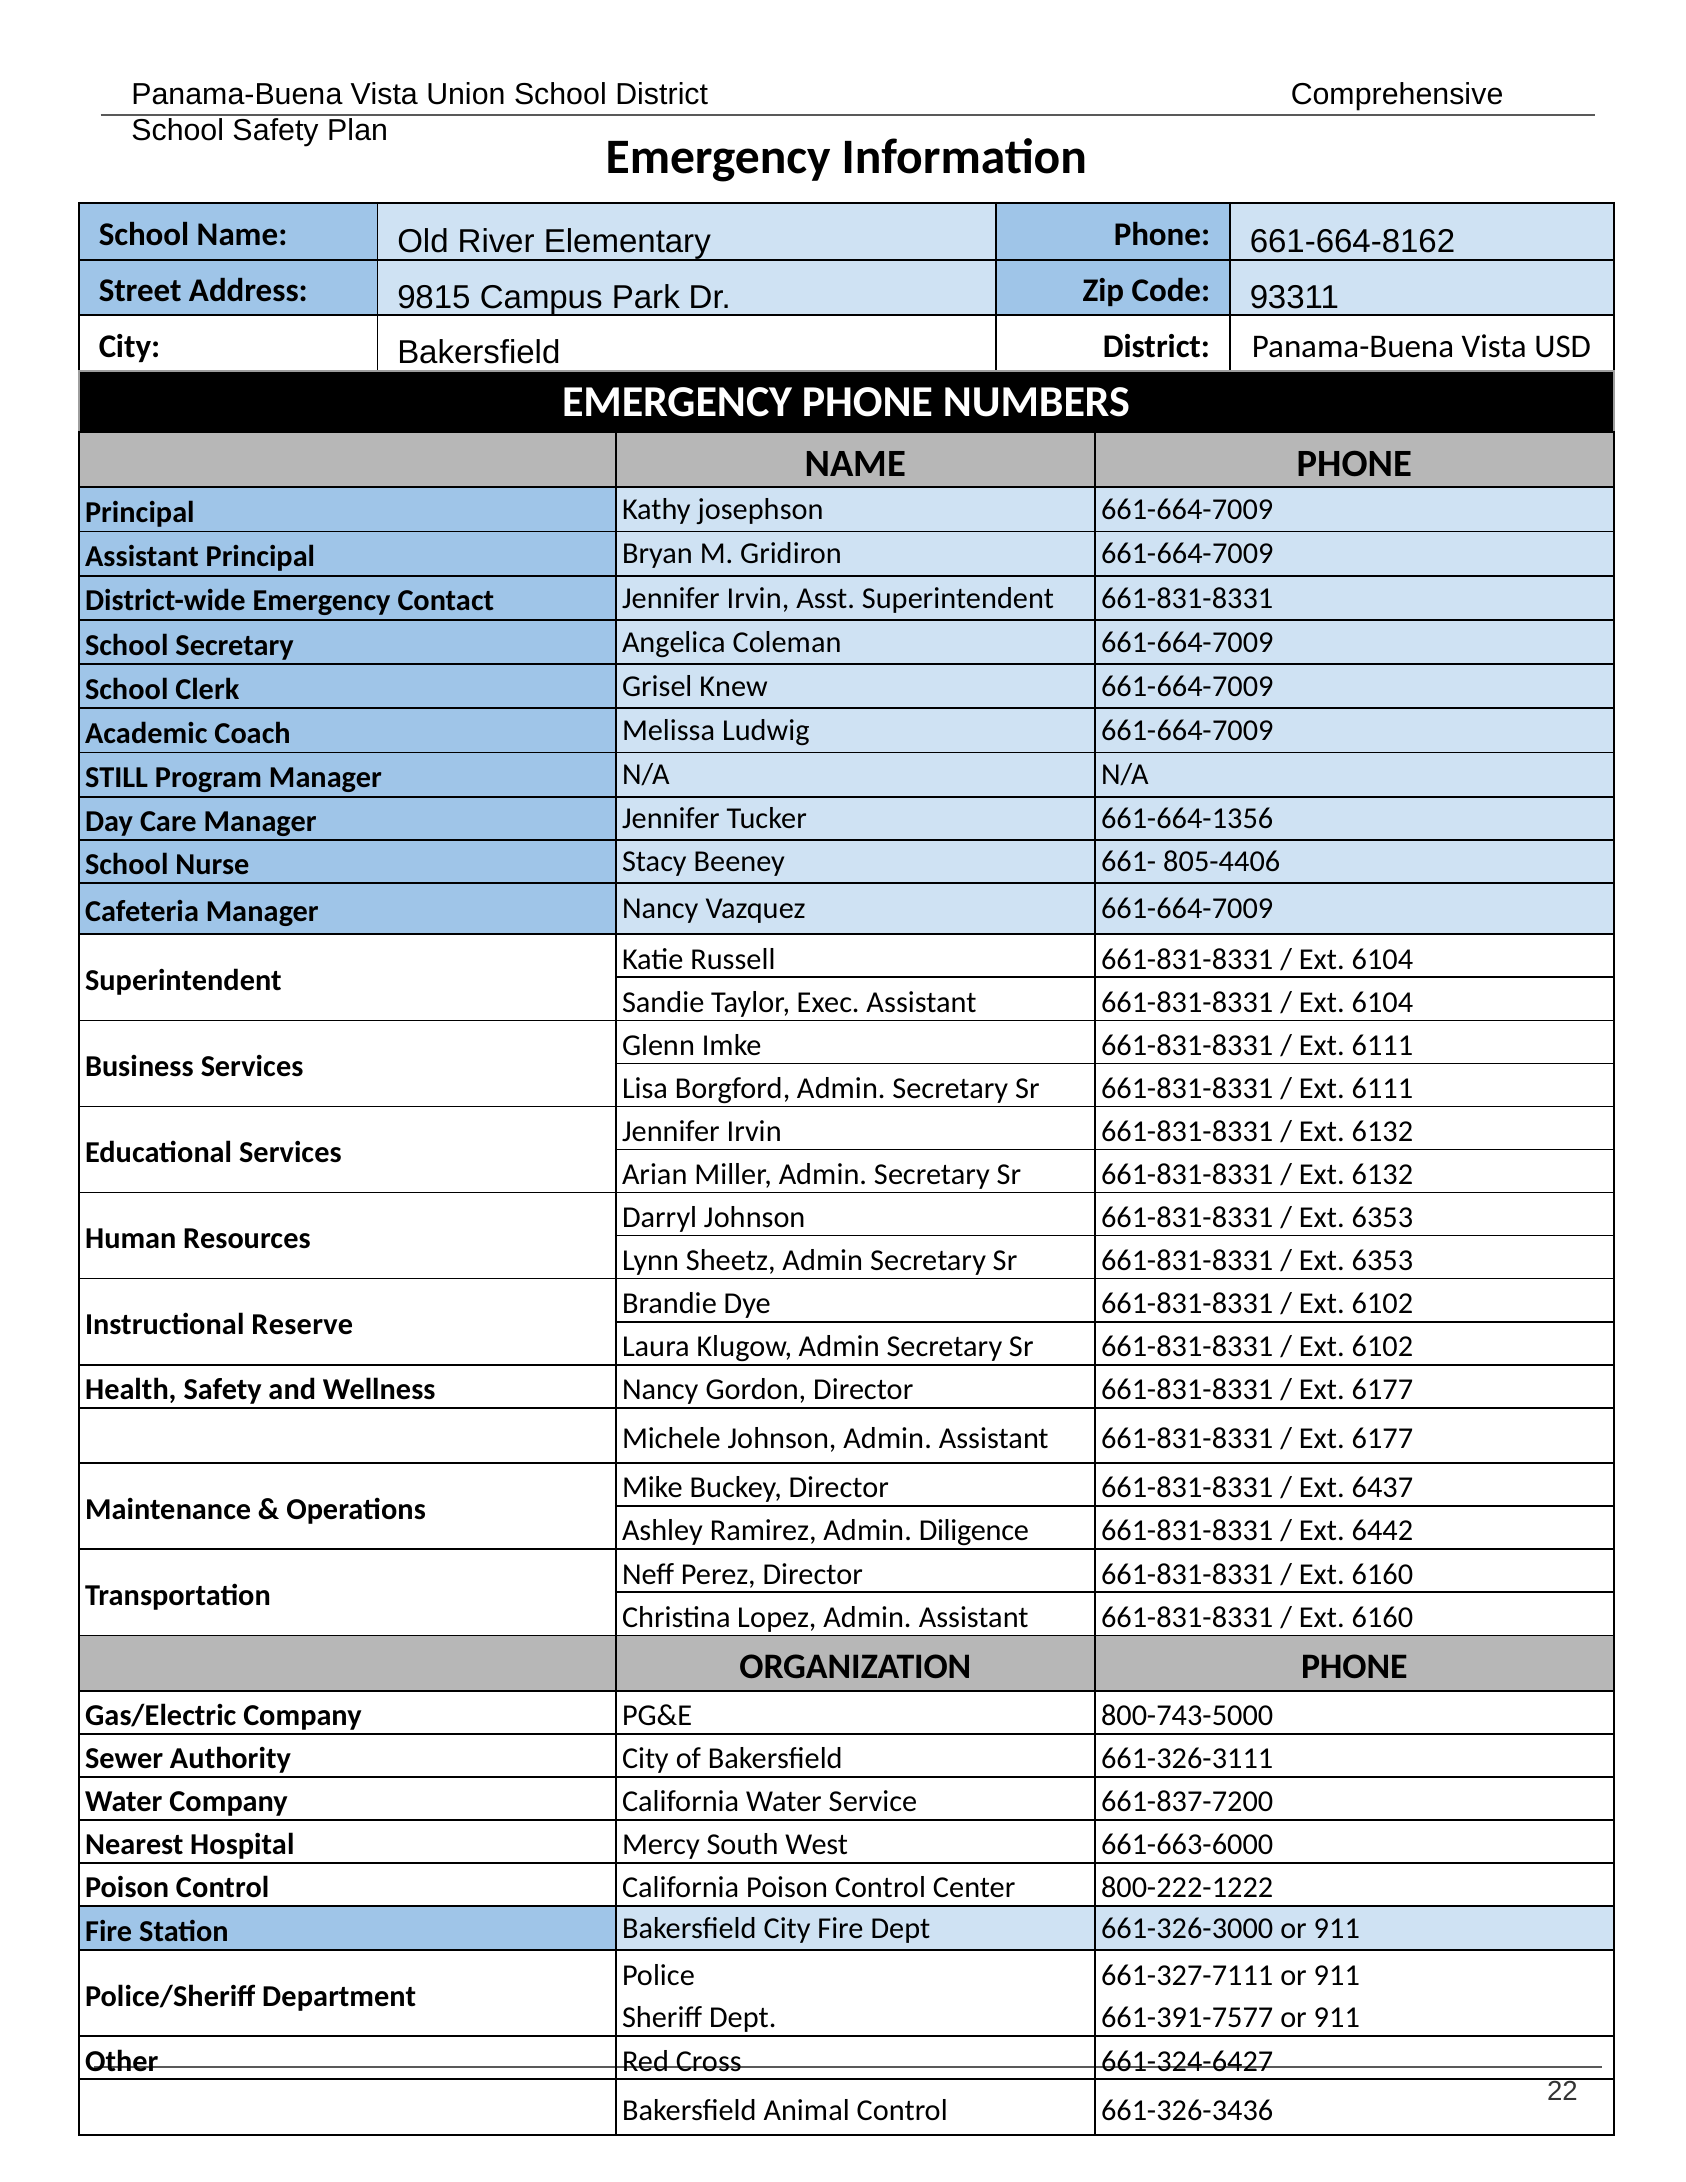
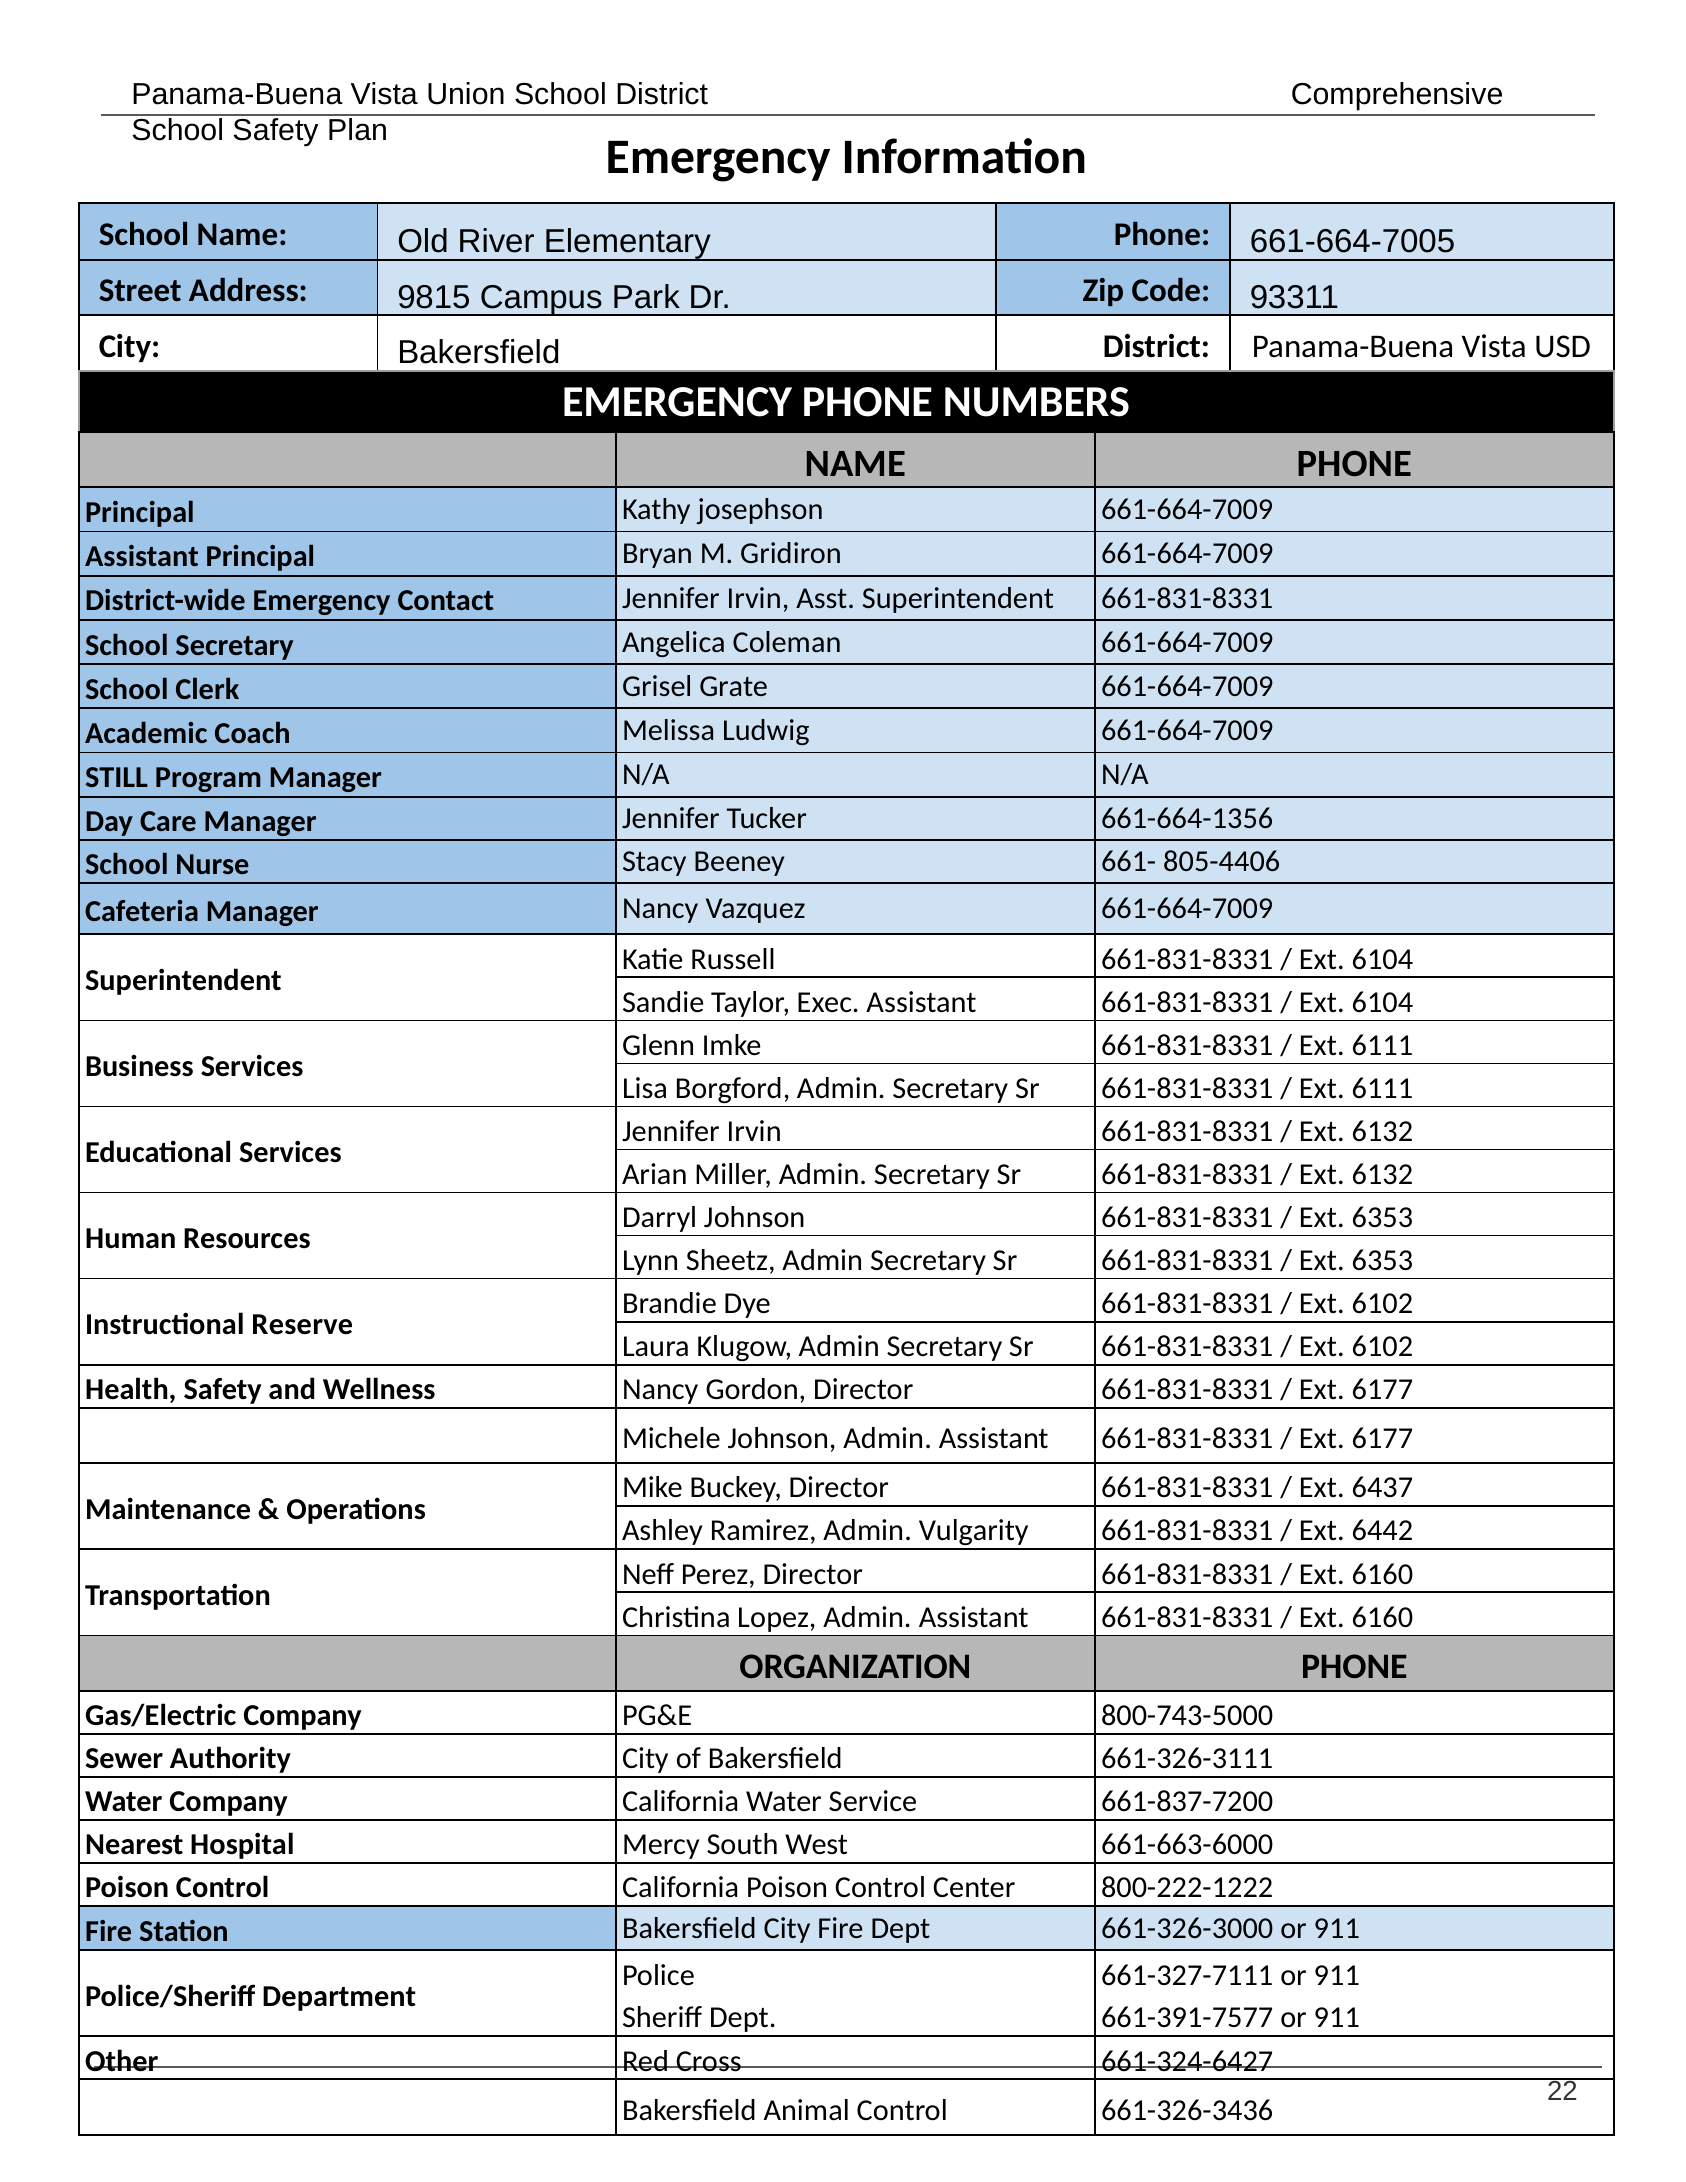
661-664-8162: 661-664-8162 -> 661-664-7005 (1352, 242)
Knew: Knew -> Grate (734, 687)
Diligence: Diligence -> Vulgarity (974, 1531)
